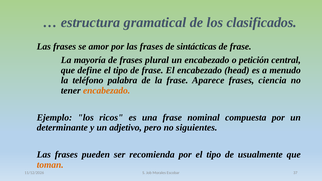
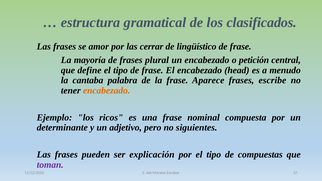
por las frases: frases -> cerrar (152, 47)
sintácticas: sintácticas -> lingüístico (197, 47)
teléfono: teléfono -> cantaba (88, 80)
ciencia: ciencia -> escribe (272, 80)
recomienda: recomienda -> explicación (152, 155)
usualmente: usualmente -> compuestas (260, 155)
toman colour: orange -> purple (50, 165)
